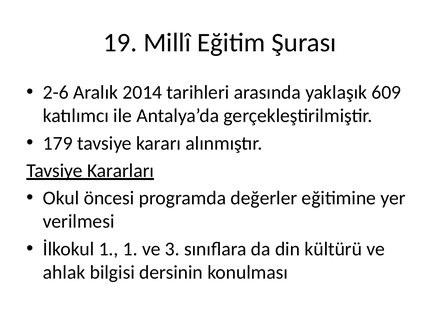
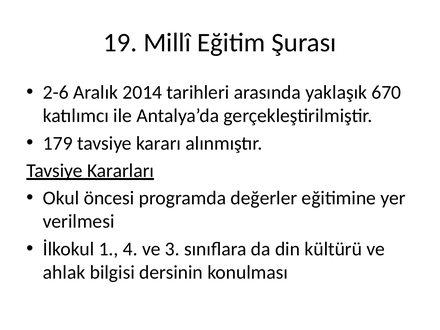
609: 609 -> 670 (386, 92)
1 1: 1 -> 4 (130, 249)
